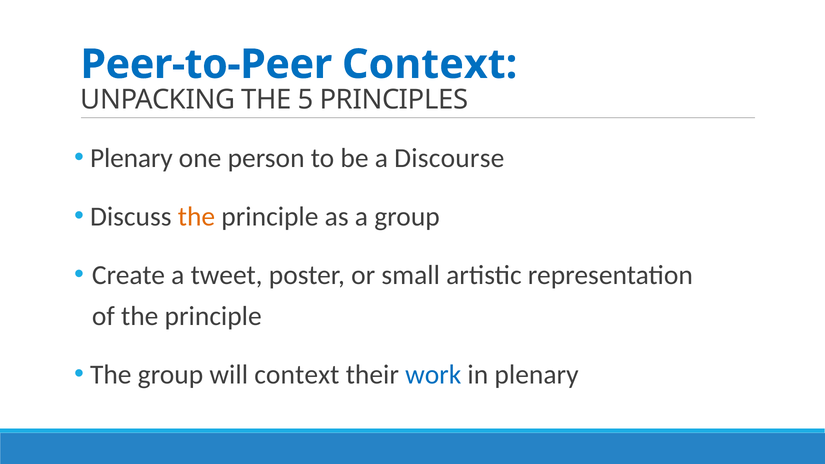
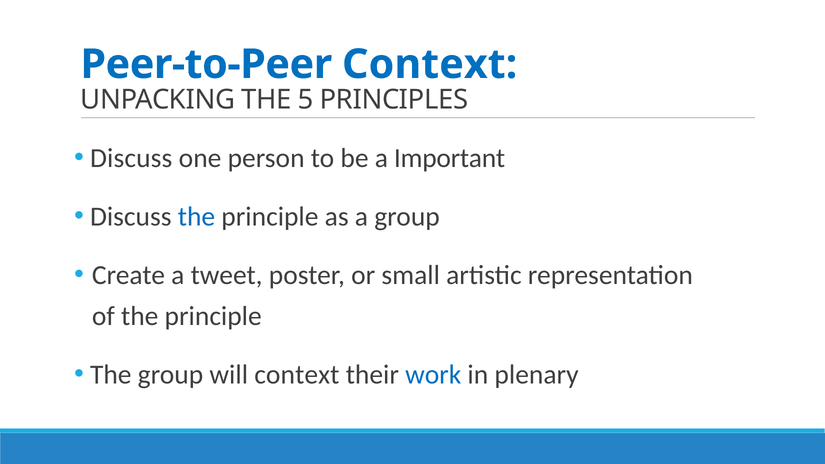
Plenary: Plenary -> Discuss (131, 158)
Discourse: Discourse -> Important (450, 158)
the colour: orange -> blue (196, 217)
